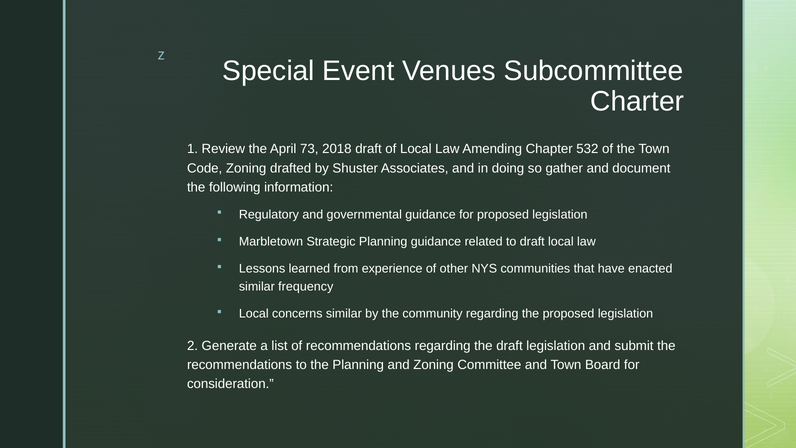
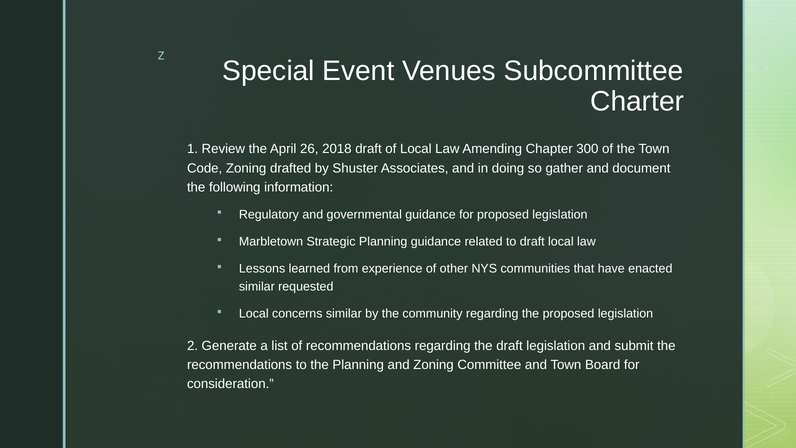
73: 73 -> 26 (309, 149)
532: 532 -> 300 (587, 149)
frequency: frequency -> requested (306, 287)
